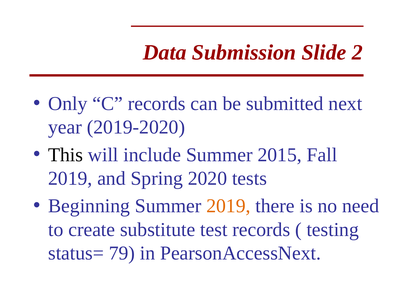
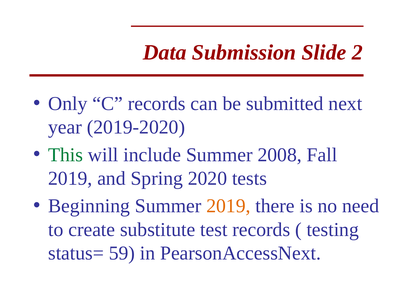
This colour: black -> green (66, 155)
2015: 2015 -> 2008 (280, 155)
79: 79 -> 59 (122, 253)
